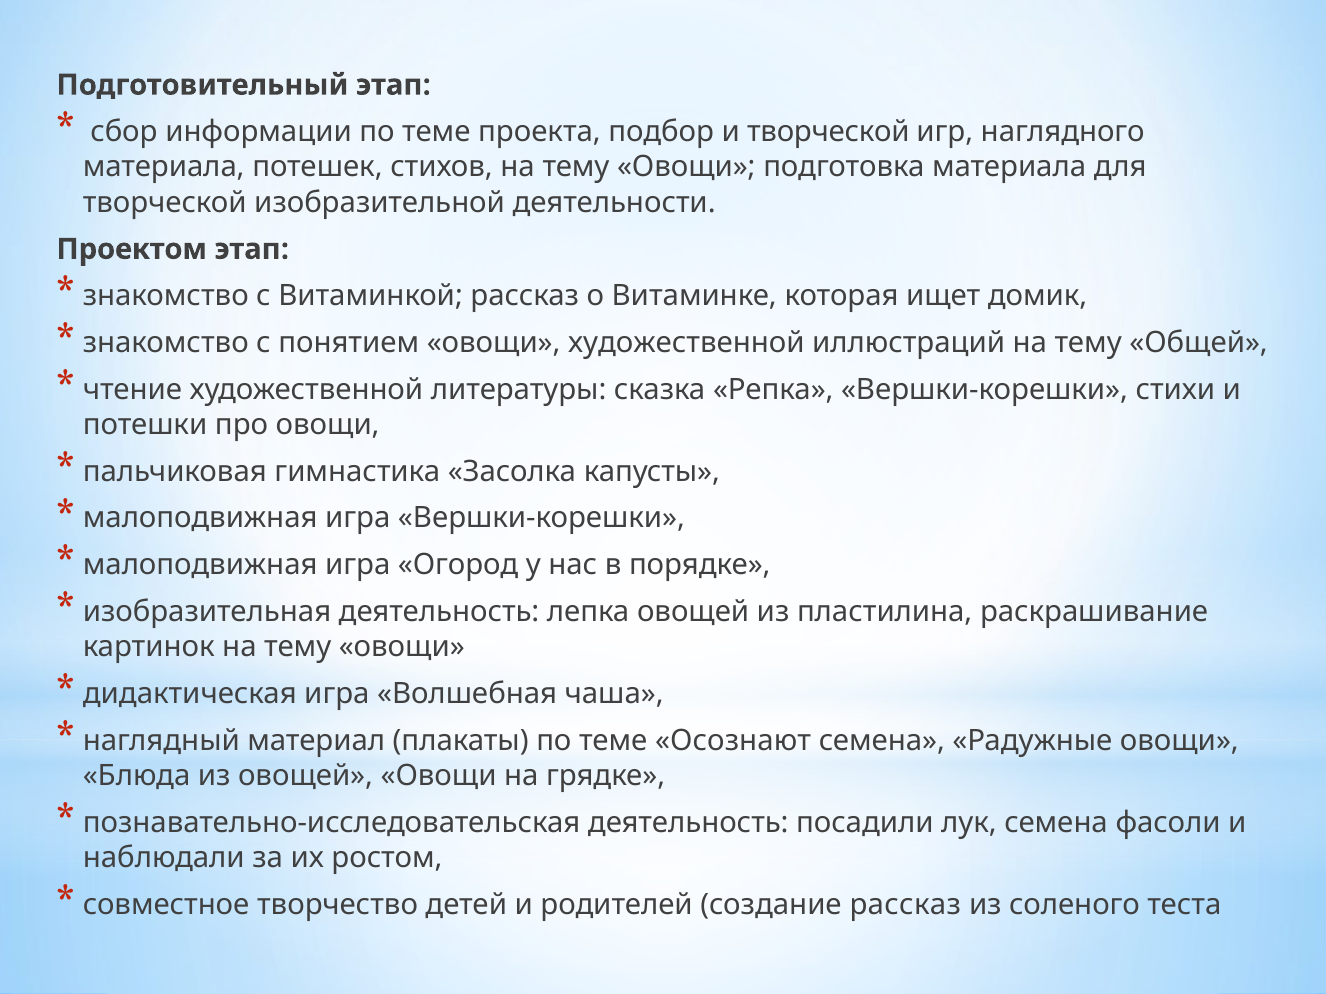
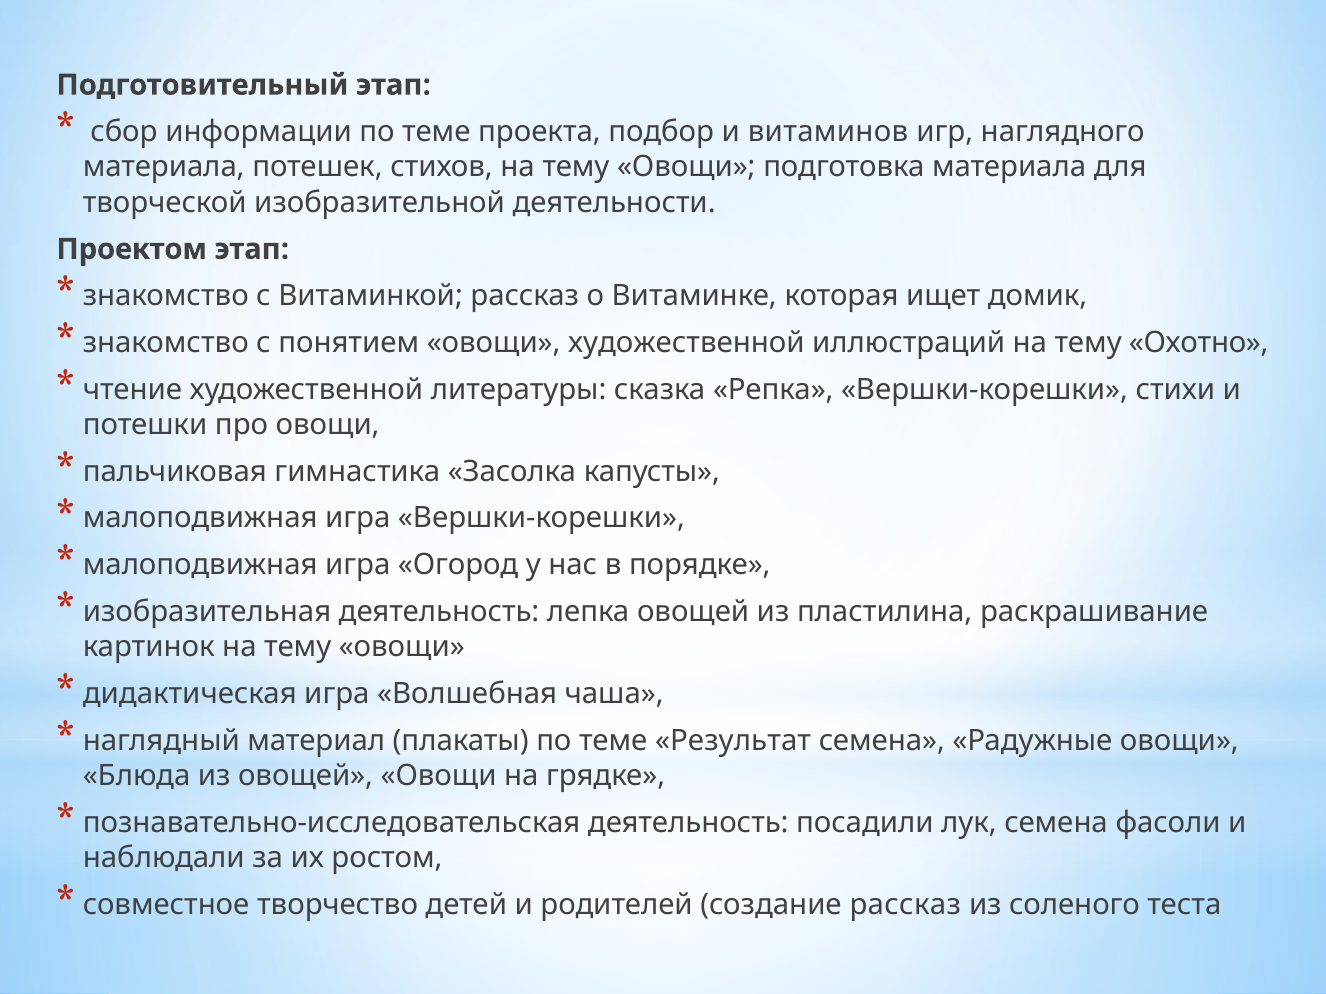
и творческой: творческой -> витаминов (828, 132)
Общей: Общей -> Охотно (1199, 343)
Осознают: Осознают -> Результат (733, 741)
